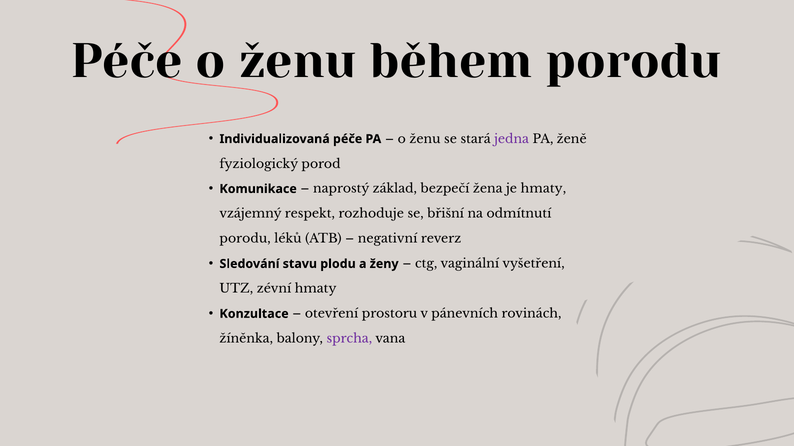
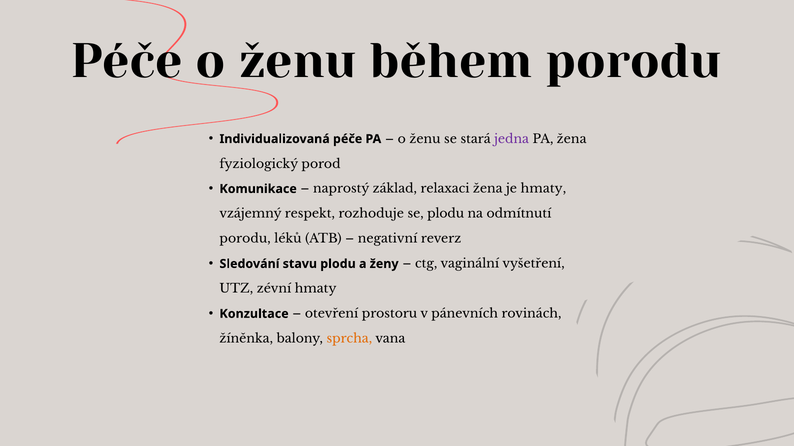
PA ženě: ženě -> žena (572, 139)
bezpečí: bezpečí -> relaxaci (445, 189)
se břišní: břišní -> plodu (446, 214)
sprcha colour: purple -> orange (349, 339)
